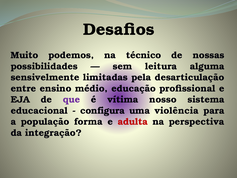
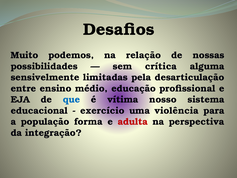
técnico: técnico -> relação (144, 55)
leitura: leitura -> crítica (161, 66)
que colour: purple -> blue (71, 99)
configura: configura -> exercício (102, 110)
